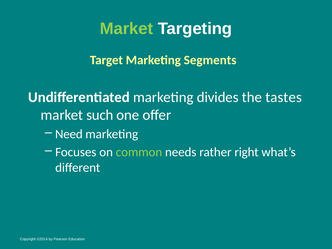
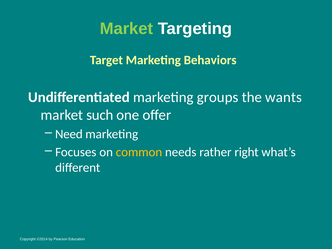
Segments: Segments -> Behaviors (210, 60)
divides: divides -> groups (218, 97)
tastes: tastes -> wants (284, 97)
common colour: light green -> yellow (139, 152)
